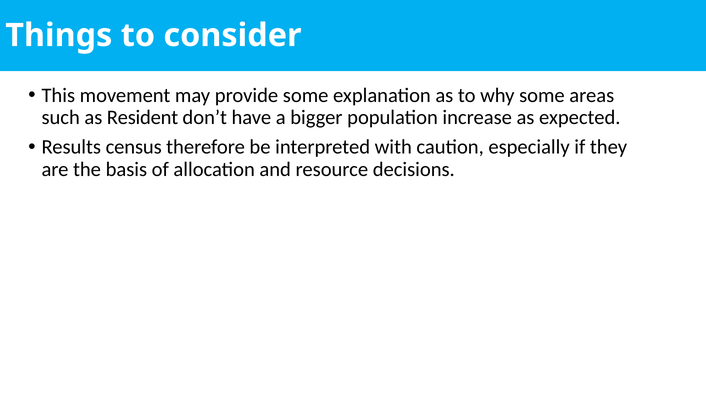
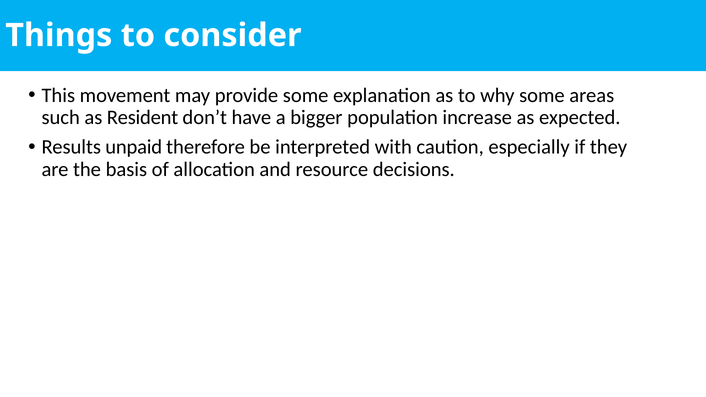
census: census -> unpaid (134, 147)
